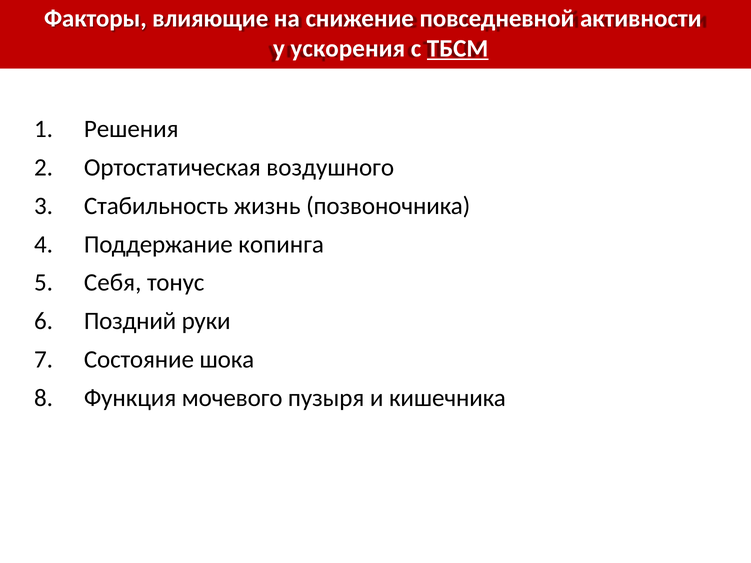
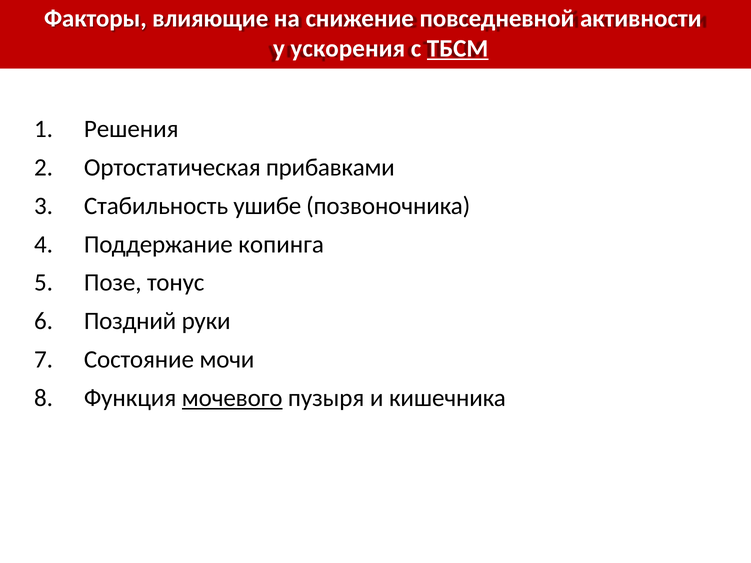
воздушного: воздушного -> прибавками (330, 168)
жизнь: жизнь -> ушибе (267, 206)
Себя: Себя -> Позе (113, 283)
шока: шока -> мочи (227, 360)
мочевого underline: none -> present (232, 398)
